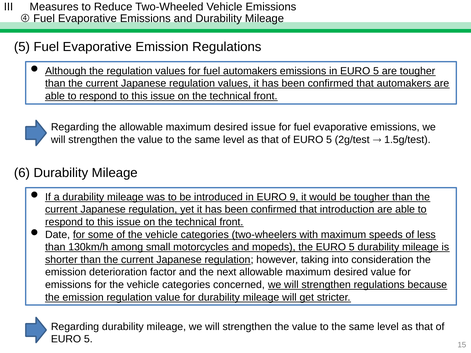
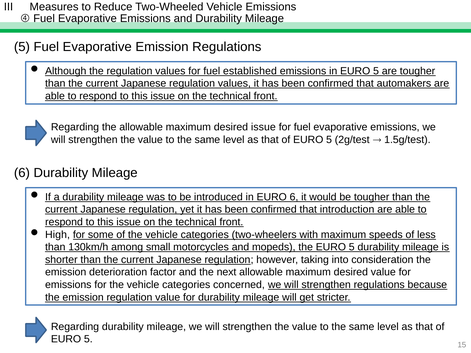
fuel automakers: automakers -> established (250, 71)
EURO 9: 9 -> 6 (294, 197)
Date: Date -> High (58, 235)
